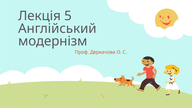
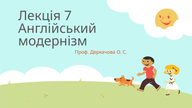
5: 5 -> 7 (68, 16)
